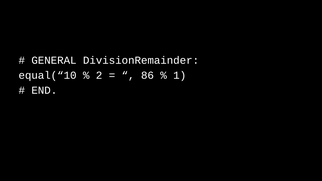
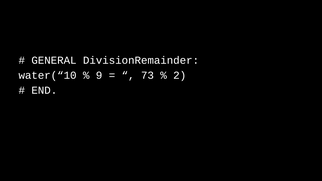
equal(“10: equal(“10 -> water(“10 (48, 75)
2: 2 -> 9 (99, 75)
86: 86 -> 73 (147, 75)
1: 1 -> 2 (180, 75)
